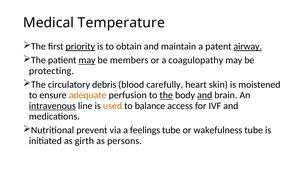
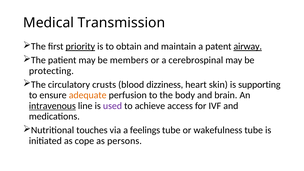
Temperature: Temperature -> Transmission (121, 23)
may underline: present -> none (87, 60)
coagulopathy: coagulopathy -> cerebrospinal (196, 60)
debris: debris -> crusts (104, 85)
carefully: carefully -> dizziness (165, 85)
moistened: moistened -> supporting (259, 85)
the underline: present -> none (166, 95)
and underline: present -> none (205, 95)
used colour: orange -> purple (113, 106)
balance: balance -> achieve (150, 106)
prevent: prevent -> touches (92, 130)
girth: girth -> cope (84, 141)
